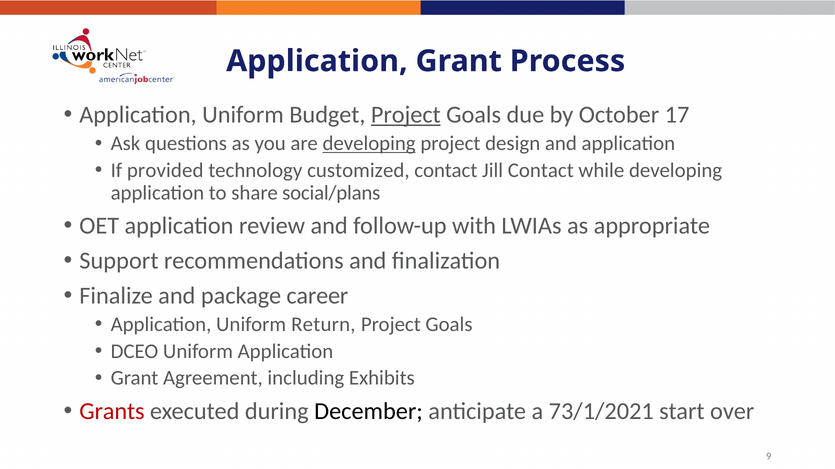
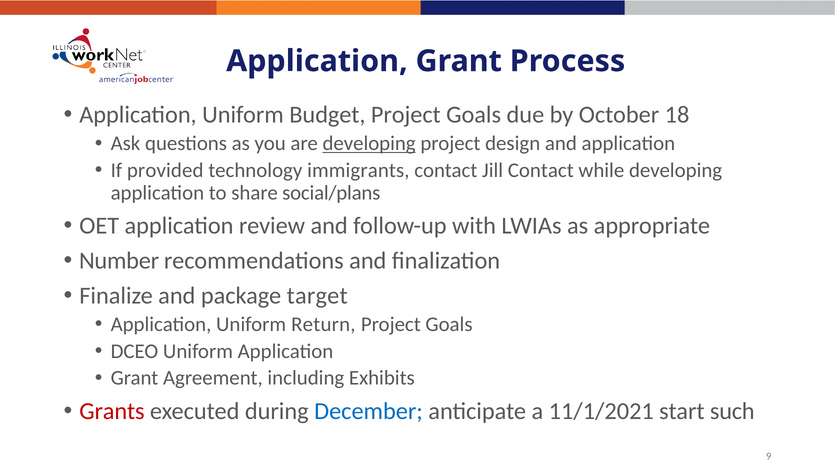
Project underline: present -> none (406, 115)
17: 17 -> 18 (677, 115)
customized: customized -> immigrants (358, 171)
Support: Support -> Number (119, 261)
career: career -> target (317, 296)
December colour: black -> blue (369, 412)
73/1/2021: 73/1/2021 -> 11/1/2021 (601, 412)
over: over -> such (732, 412)
